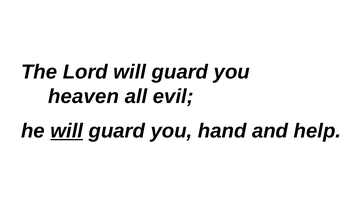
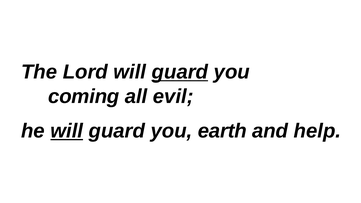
guard underline: none -> present (180, 72)
heaven: heaven -> coming (84, 96)
hand: hand -> earth (222, 131)
